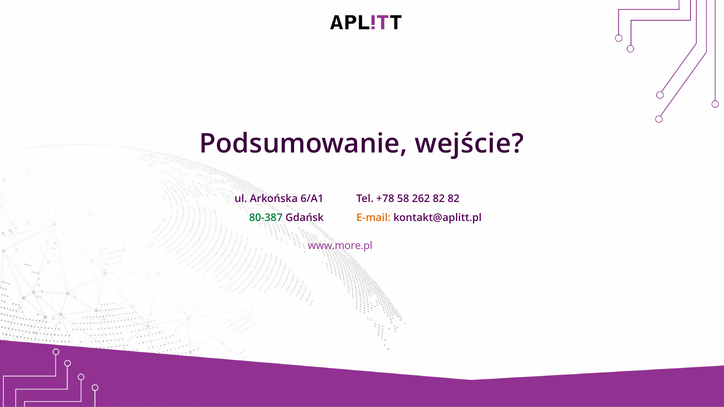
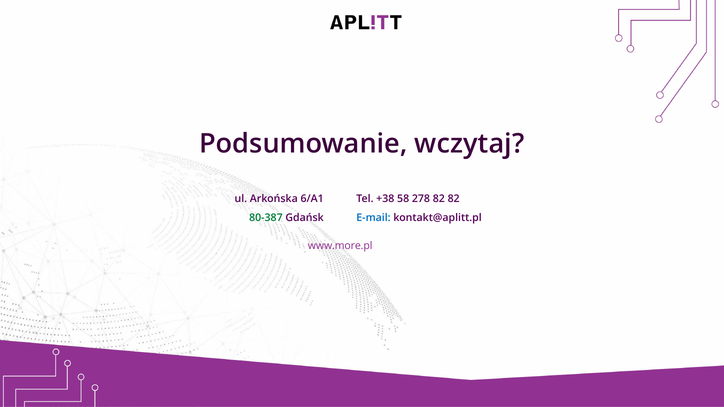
wejście: wejście -> wczytaj (469, 144)
+78: +78 -> +38 (385, 199)
262: 262 -> 278 (421, 199)
E-mail colour: orange -> blue (373, 218)
